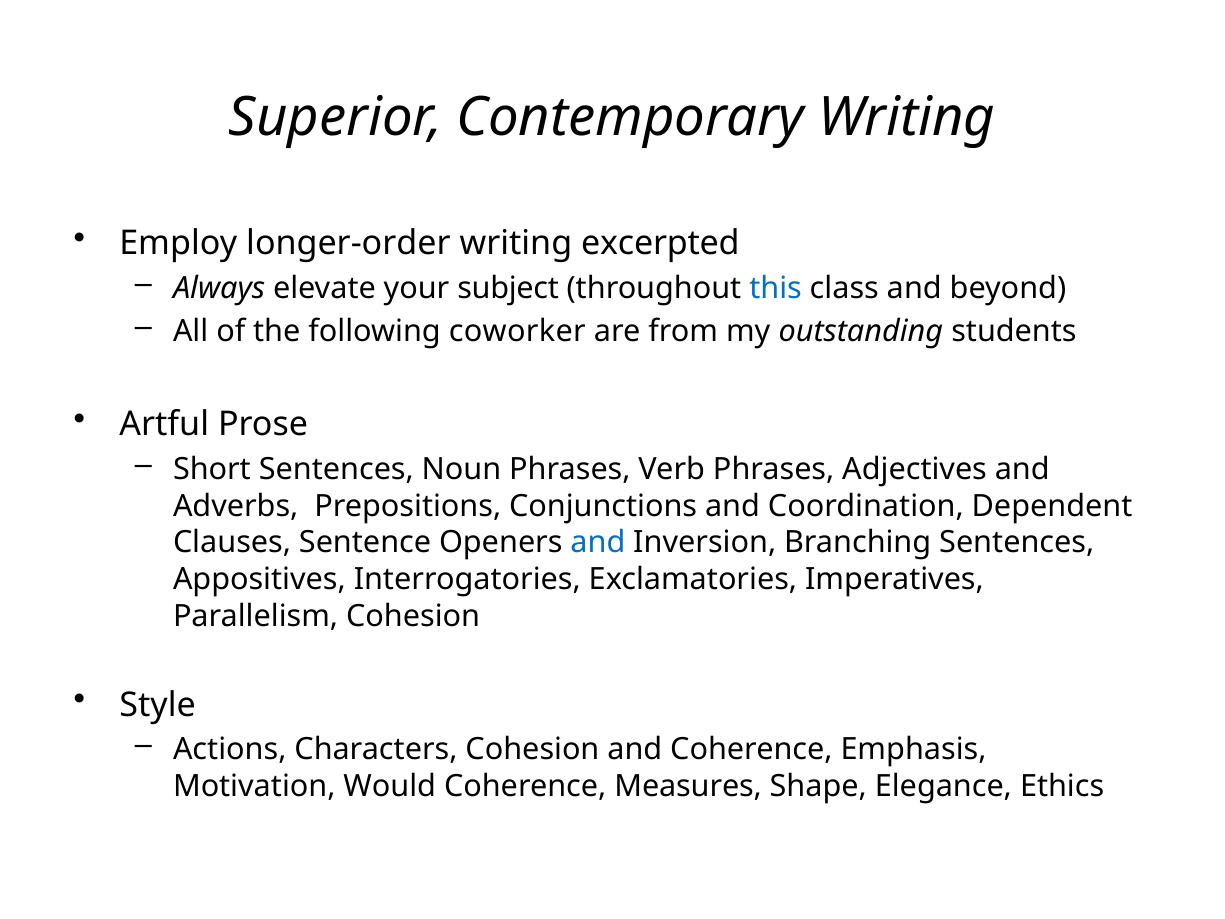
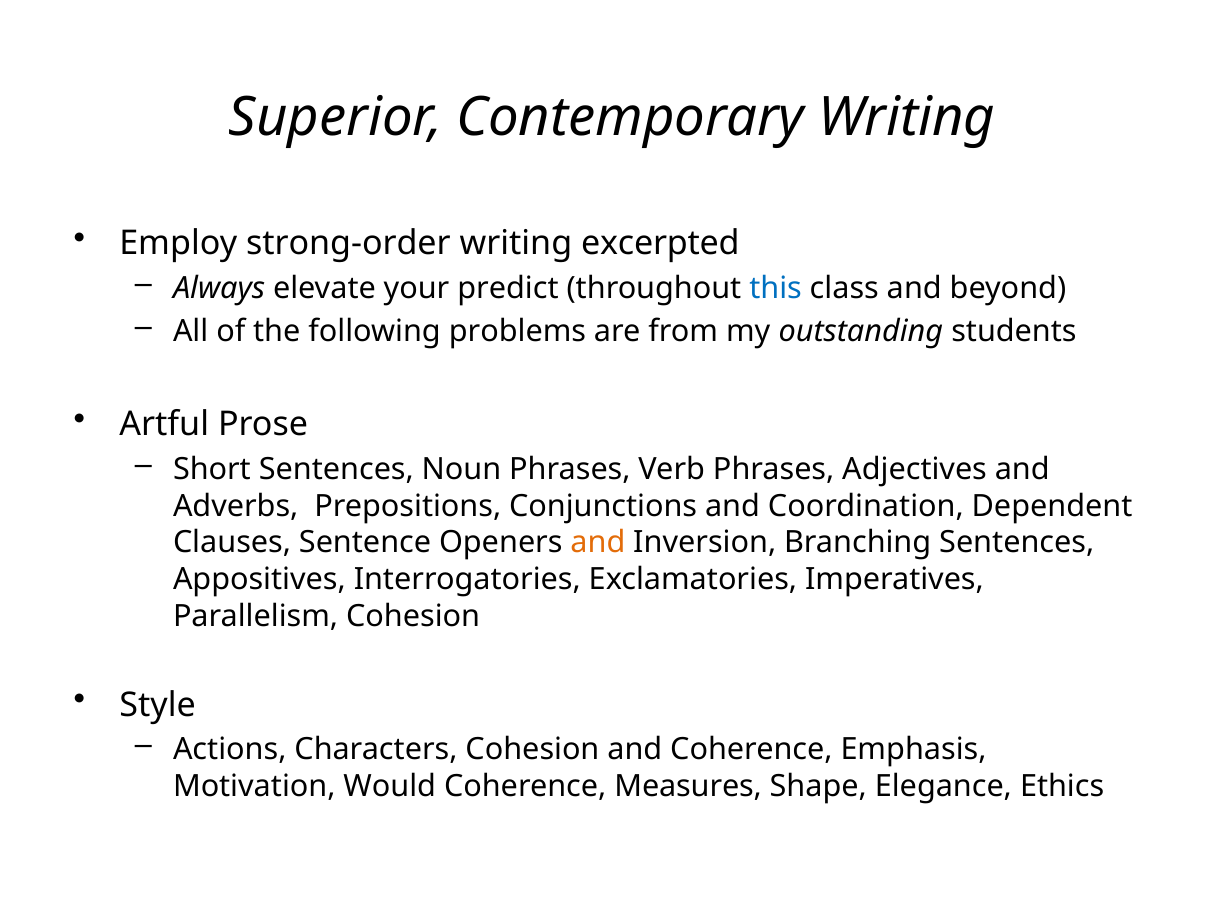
longer-order: longer-order -> strong-order (348, 243)
subject: subject -> predict (508, 288)
coworker: coworker -> problems (517, 331)
and colour: blue -> orange (598, 543)
